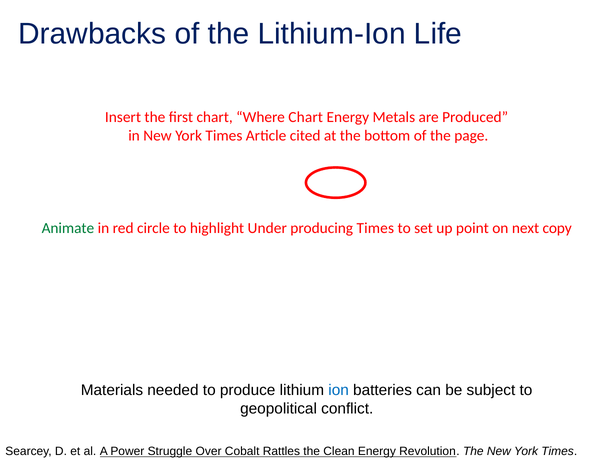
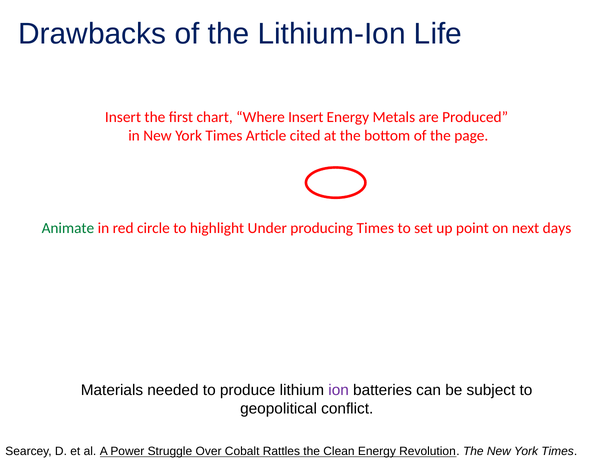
Where Chart: Chart -> Insert (306, 117)
copy: copy -> days (557, 228)
ion colour: blue -> purple (339, 390)
